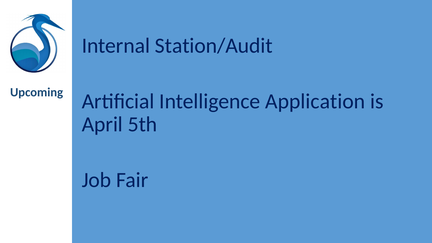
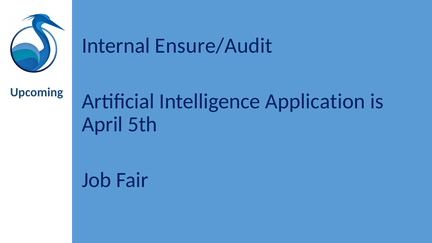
Station/Audit: Station/Audit -> Ensure/Audit (214, 46)
